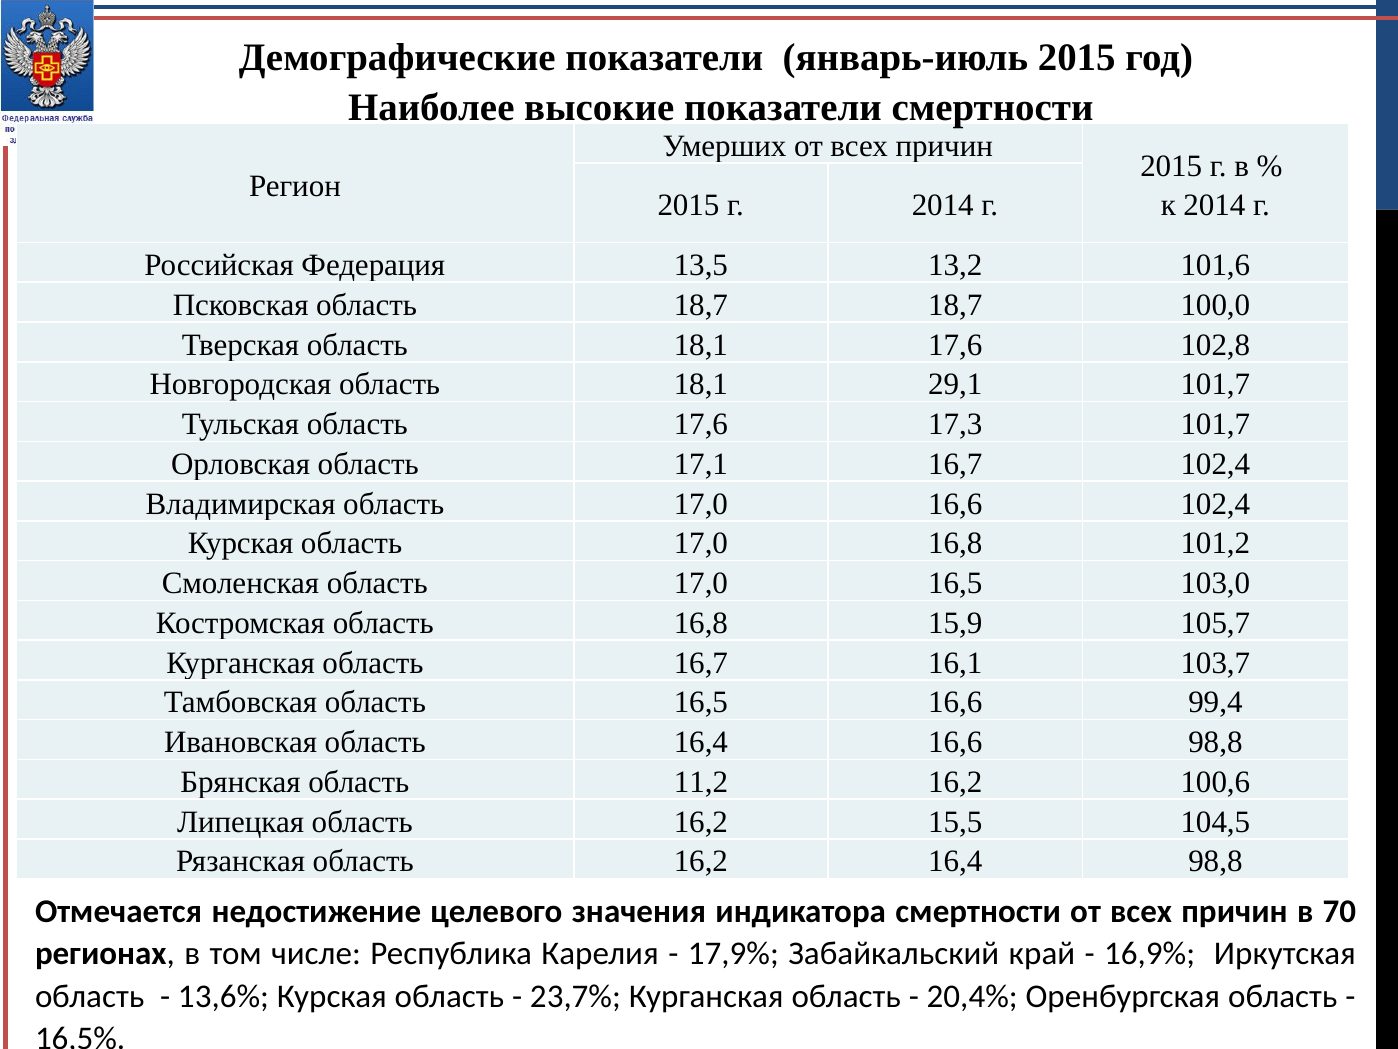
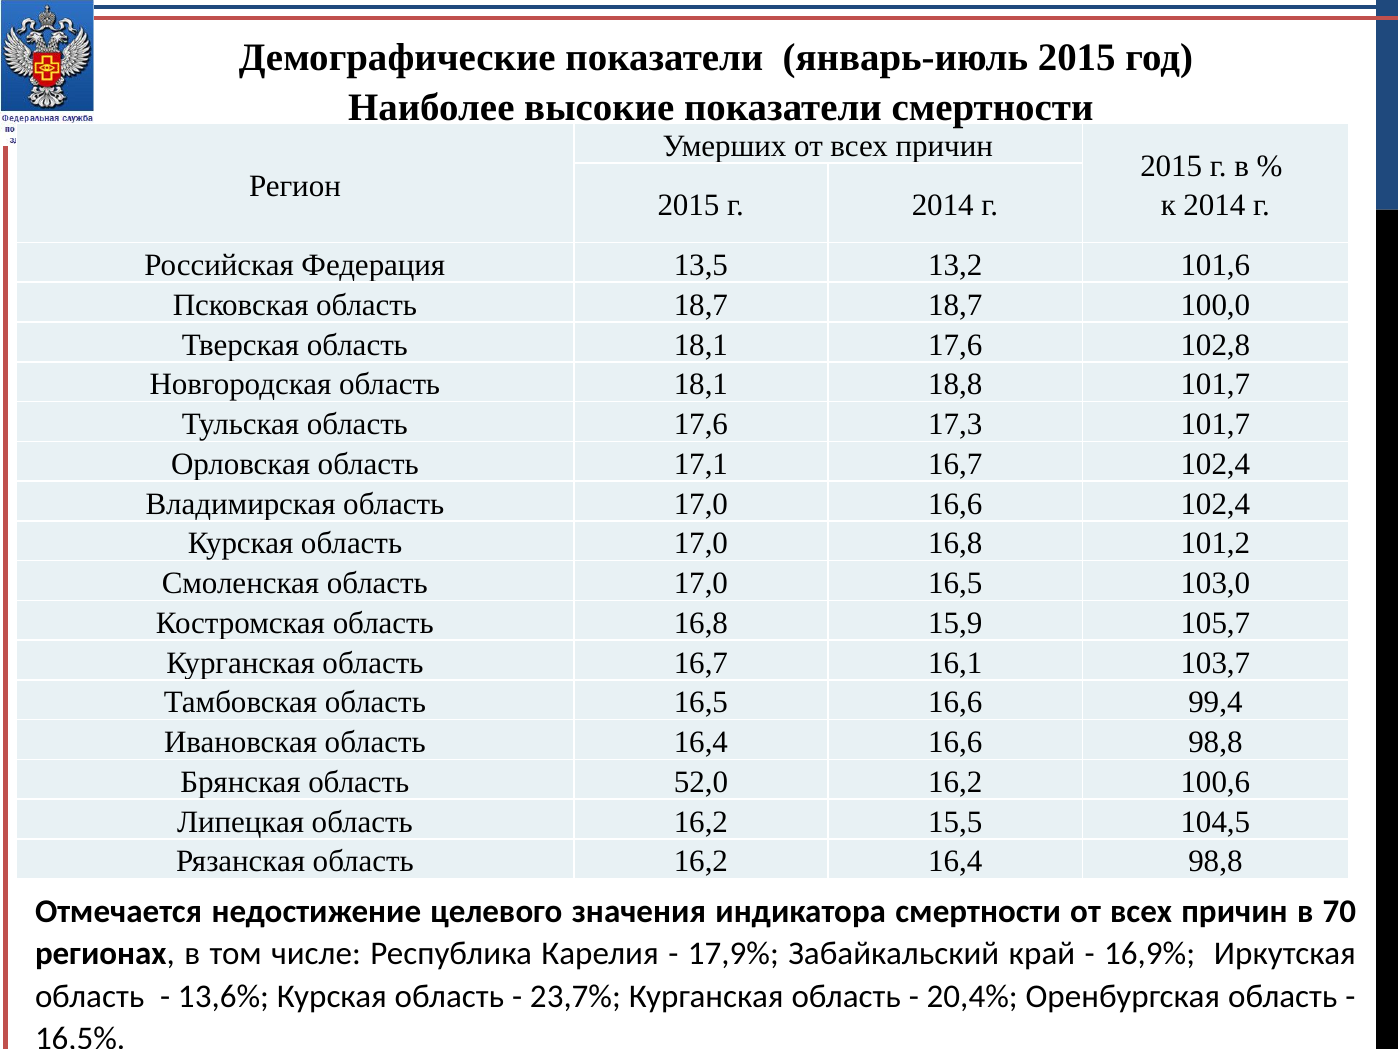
29,1: 29,1 -> 18,8 (955, 384)
11,2: 11,2 -> 52,0 (701, 782)
